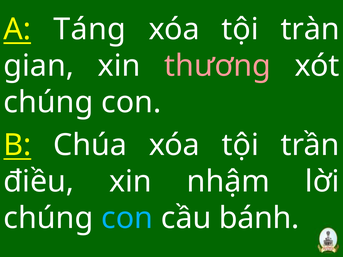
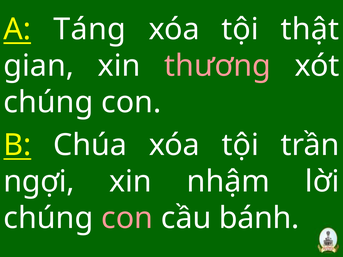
tràn: tràn -> thật (310, 29)
điều: điều -> ngợi (39, 182)
con colour: light blue -> pink (127, 218)
